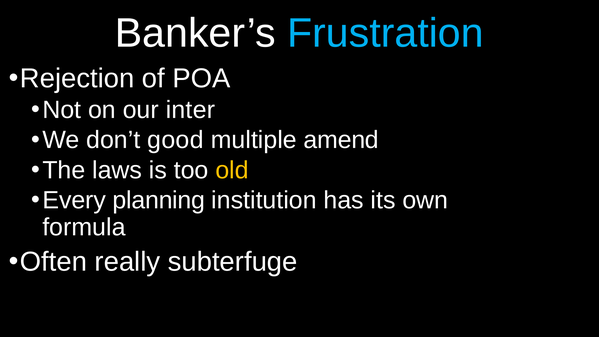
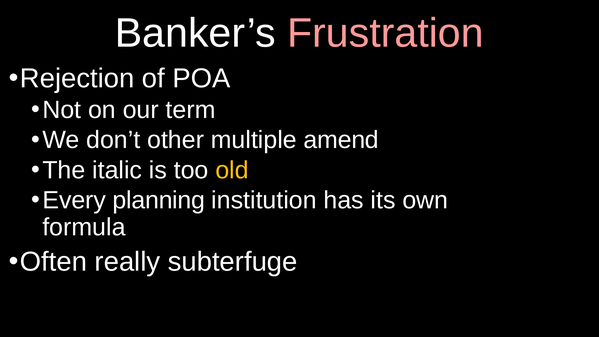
Frustration colour: light blue -> pink (385, 33)
inter: inter -> term (191, 110)
good: good -> other (176, 140)
laws: laws -> italic (117, 170)
